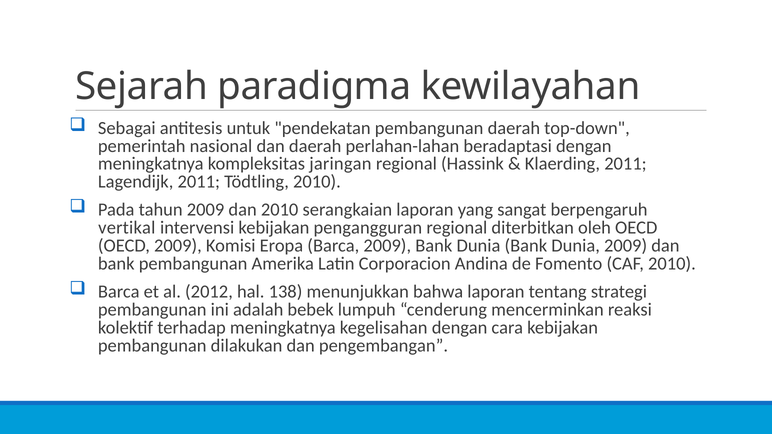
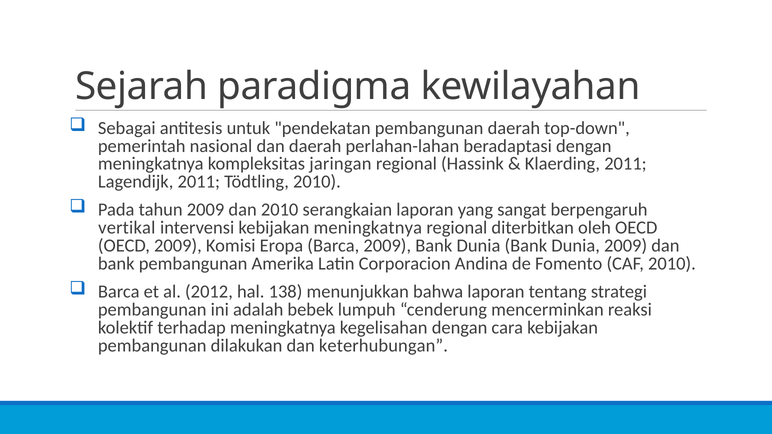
kebijakan pengangguran: pengangguran -> meningkatnya (368, 228)
pengembangan: pengembangan -> keterhubungan (383, 346)
